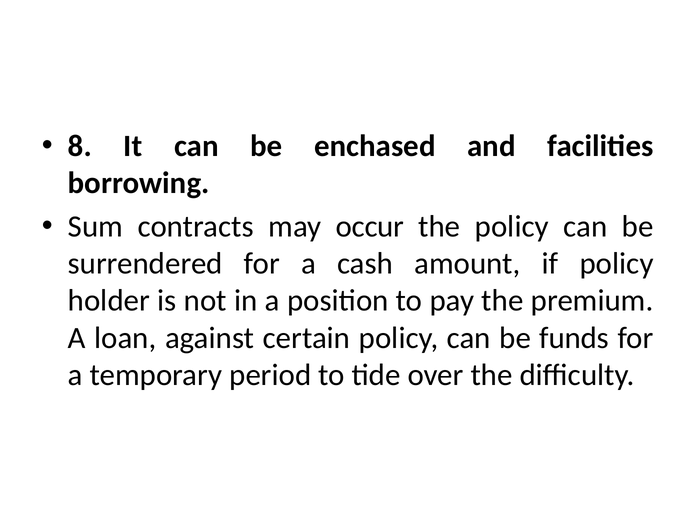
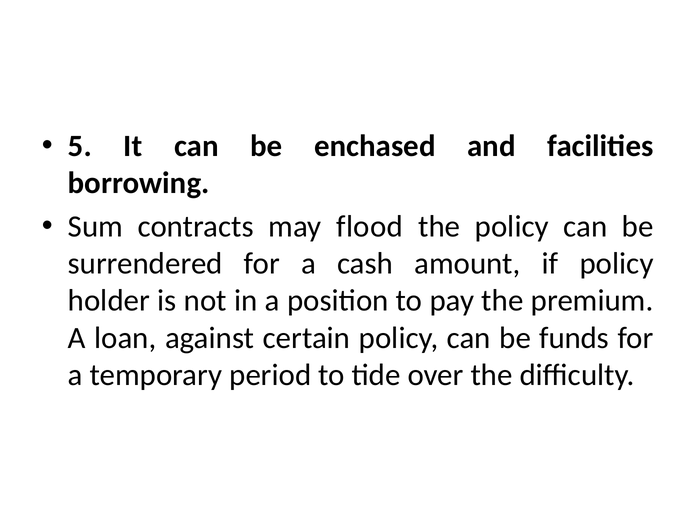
8: 8 -> 5 (80, 146)
occur: occur -> flood (370, 226)
